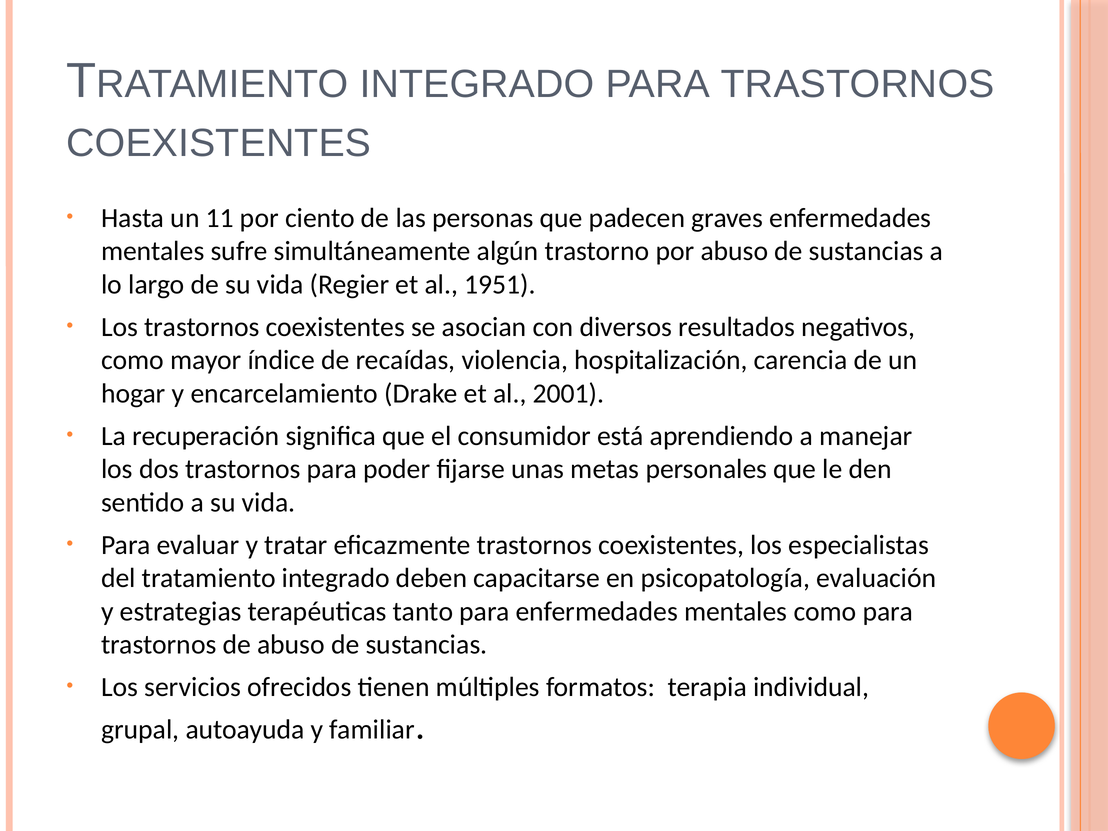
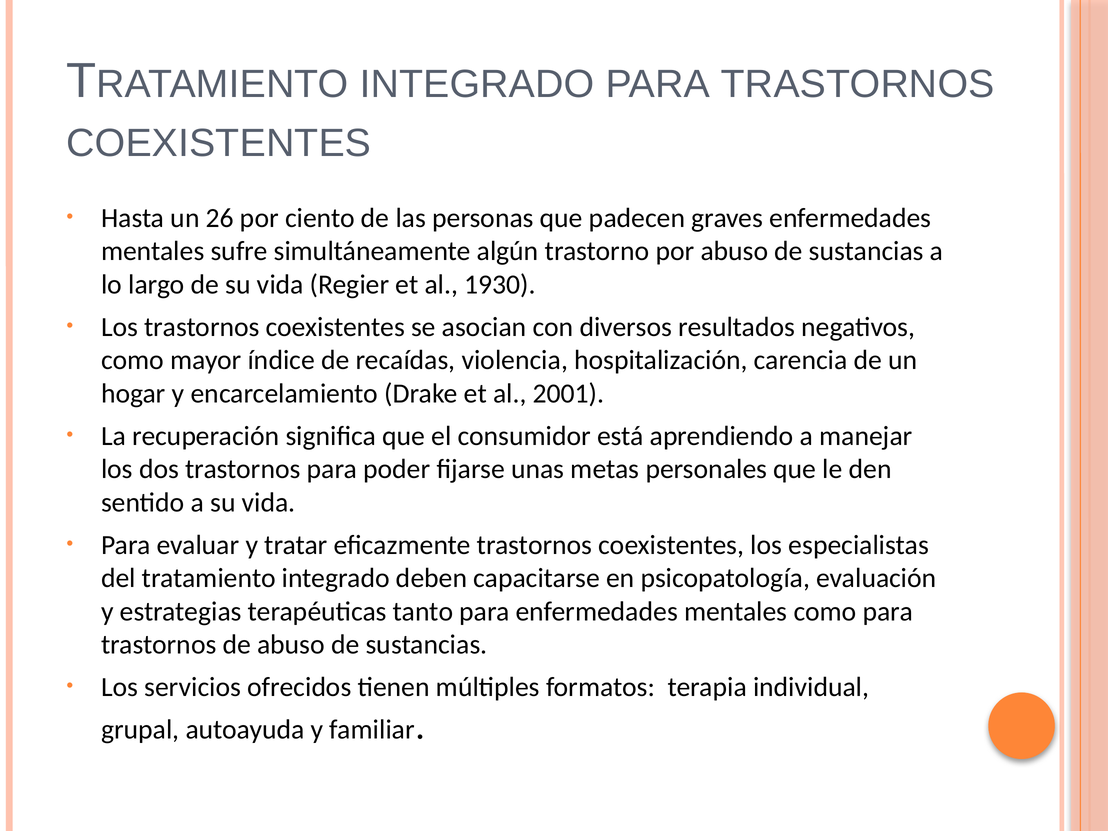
11: 11 -> 26 (220, 218)
1951: 1951 -> 1930 (500, 284)
